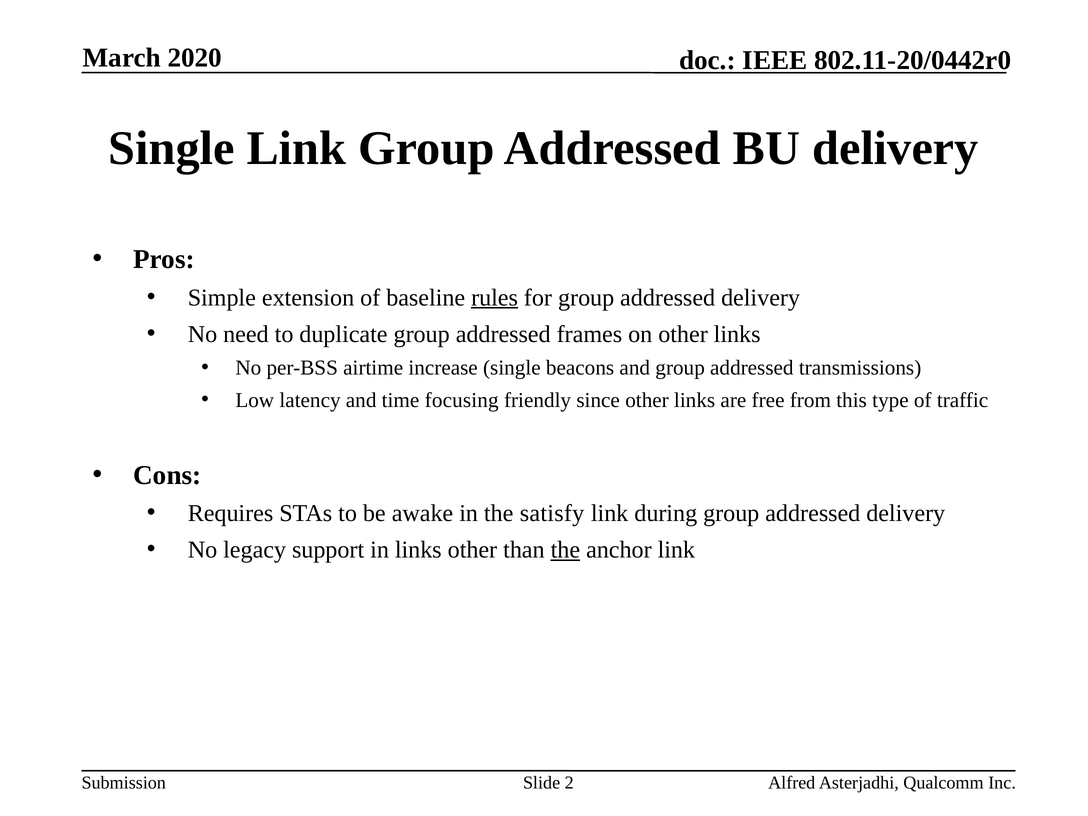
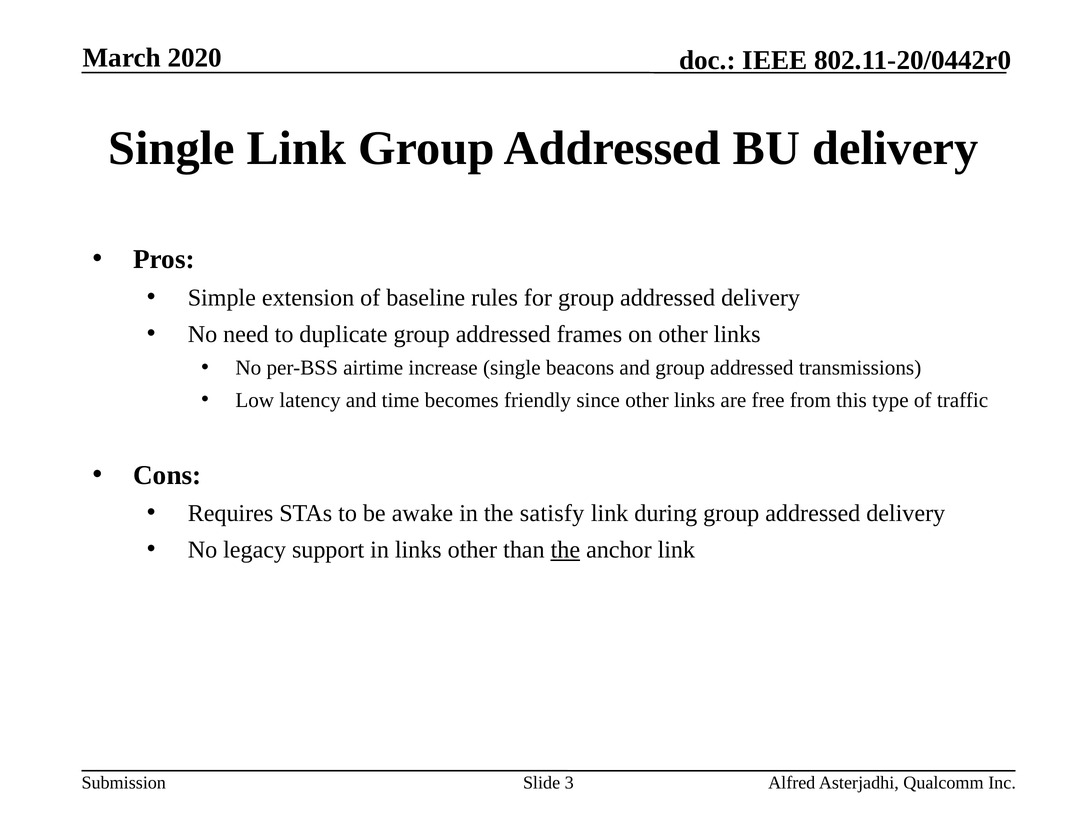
rules underline: present -> none (495, 298)
focusing: focusing -> becomes (462, 400)
2: 2 -> 3 (569, 783)
